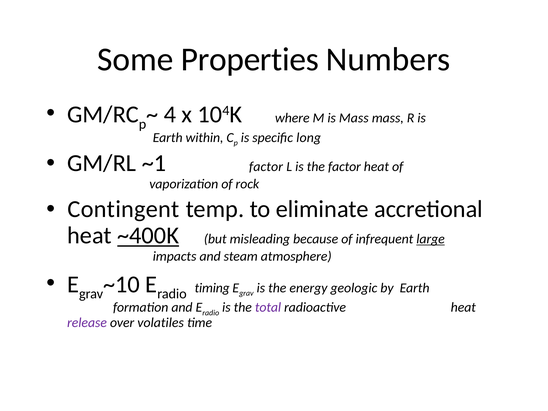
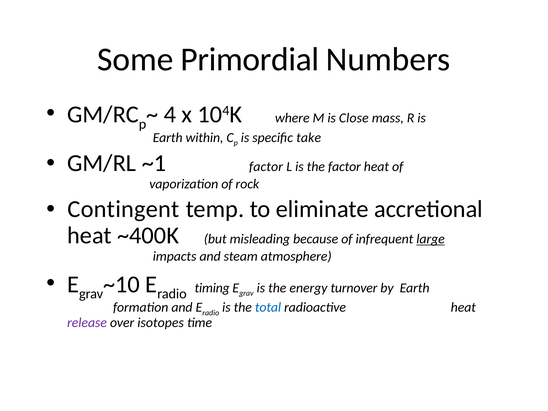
Properties: Properties -> Primordial (250, 59)
is Mass: Mass -> Close (354, 118)
long: long -> take (309, 138)
~400K underline: present -> none (148, 236)
geologic: geologic -> turnover (354, 288)
total colour: purple -> blue (268, 307)
volatiles: volatiles -> isotopes (161, 323)
